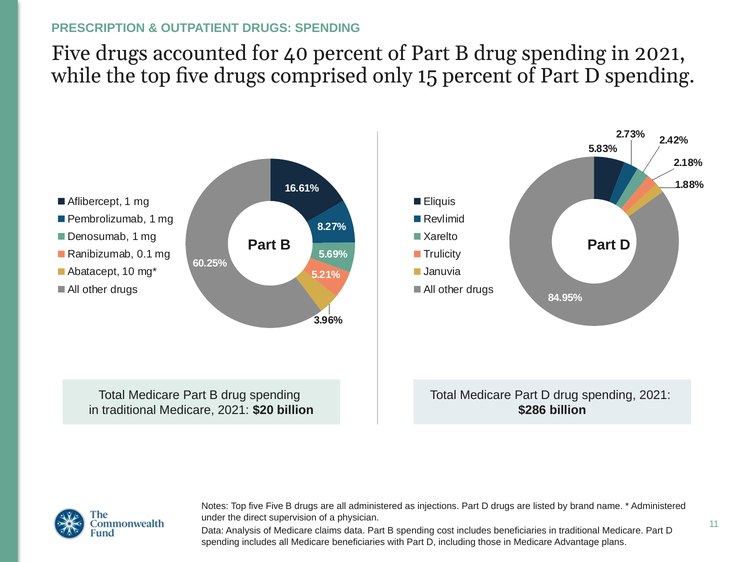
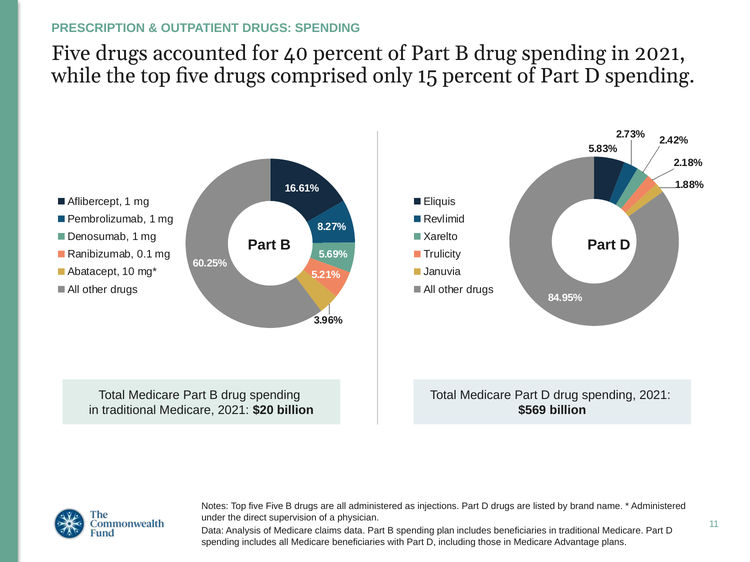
$286: $286 -> $569 (532, 411)
cost: cost -> plan (446, 531)
